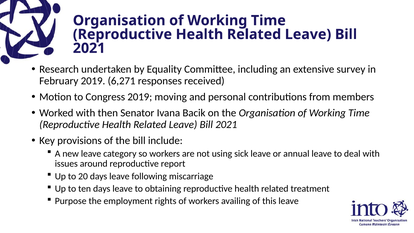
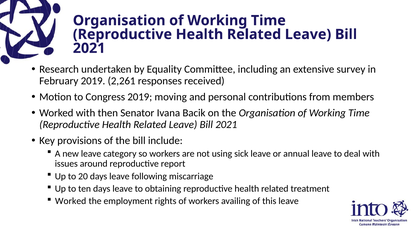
6,271: 6,271 -> 2,261 (122, 81)
Purpose: Purpose -> Worked (71, 201)
